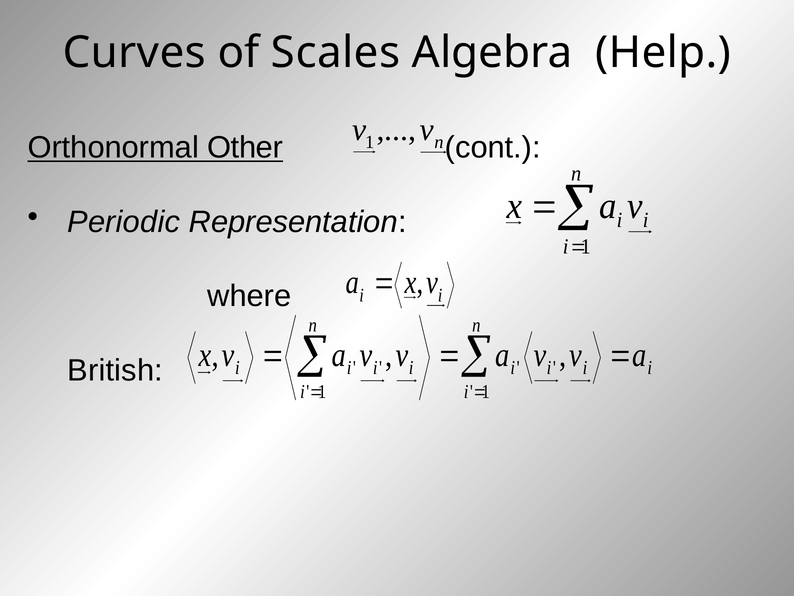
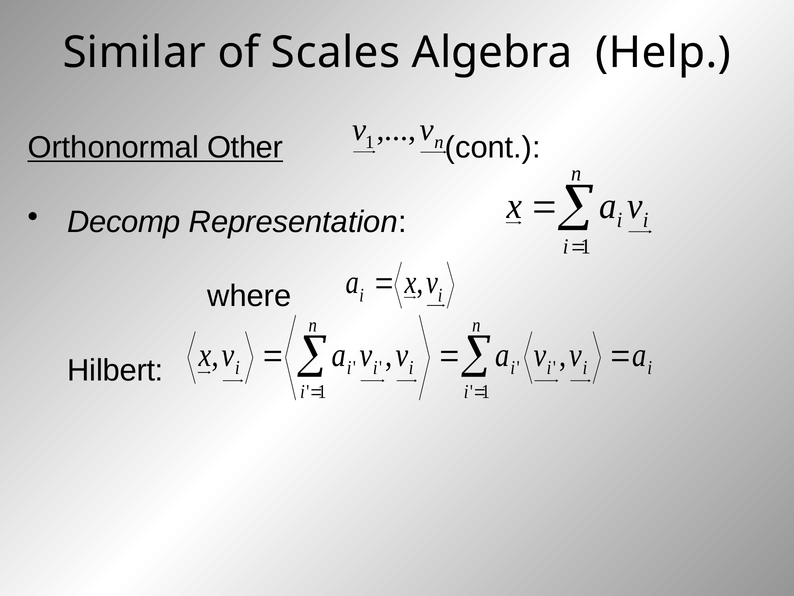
Curves: Curves -> Similar (134, 53)
Periodic: Periodic -> Decomp (124, 222)
British: British -> Hilbert (115, 370)
